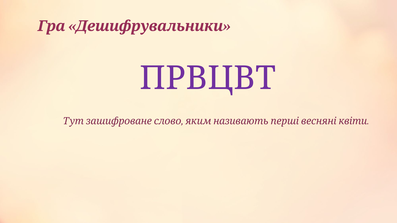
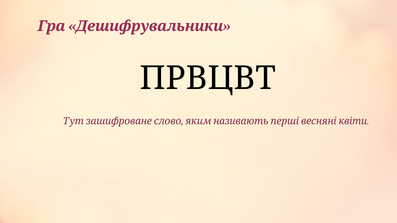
ПРВЦВТ colour: purple -> black (208, 78)
